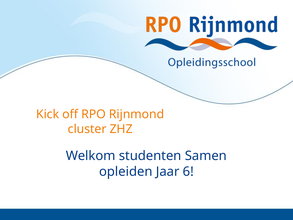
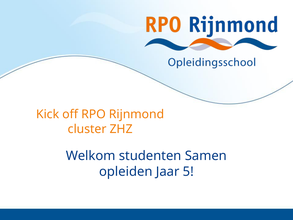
6: 6 -> 5 (188, 171)
